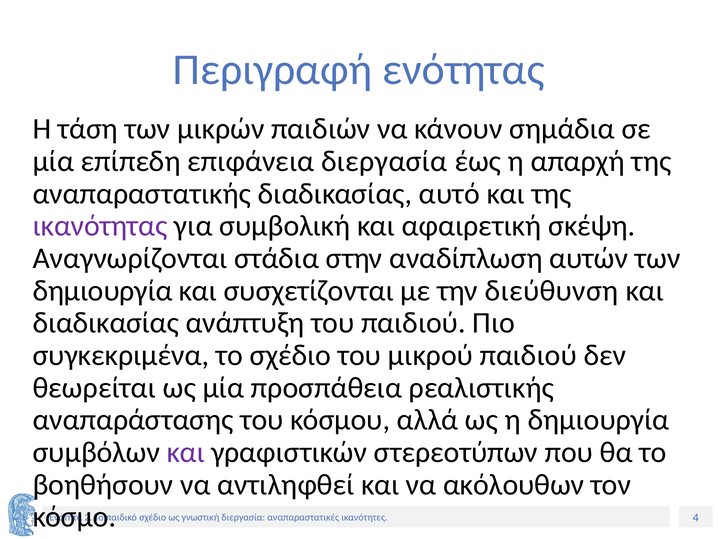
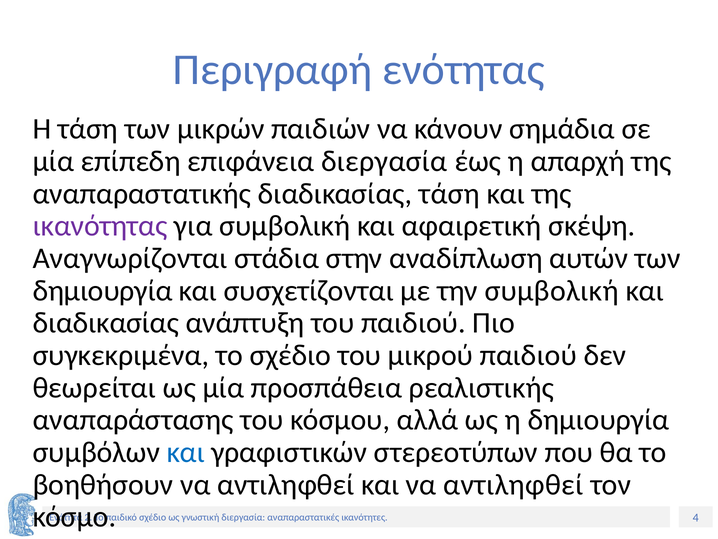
διαδικασίας αυτό: αυτό -> τάση (449, 194)
την διεύθυνση: διεύθυνση -> συμβολική (552, 290)
και colour: purple -> blue (186, 452)
και να ακόλουθων: ακόλουθων -> αντιληφθεί (513, 484)
